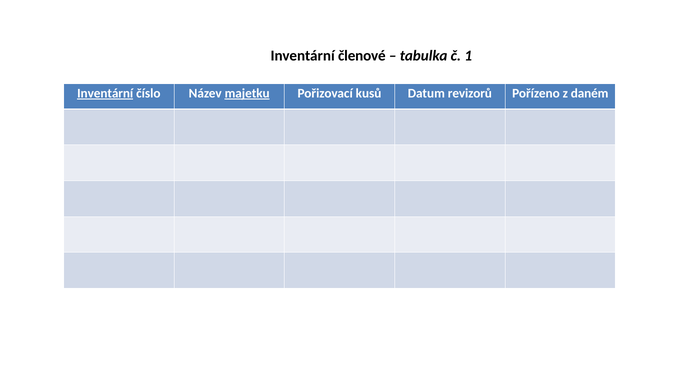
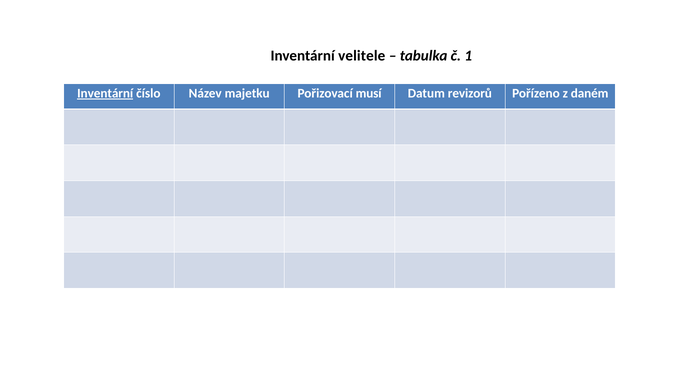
členové: členové -> velitele (362, 56)
majetku underline: present -> none (247, 93)
kusů: kusů -> musí (369, 93)
